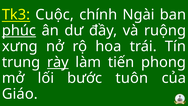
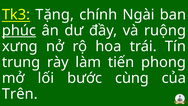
Cuộc: Cuộc -> Tặng (55, 15)
rày underline: present -> none (58, 62)
tuôn: tuôn -> cùng (132, 78)
Giáo: Giáo -> Trên (20, 94)
